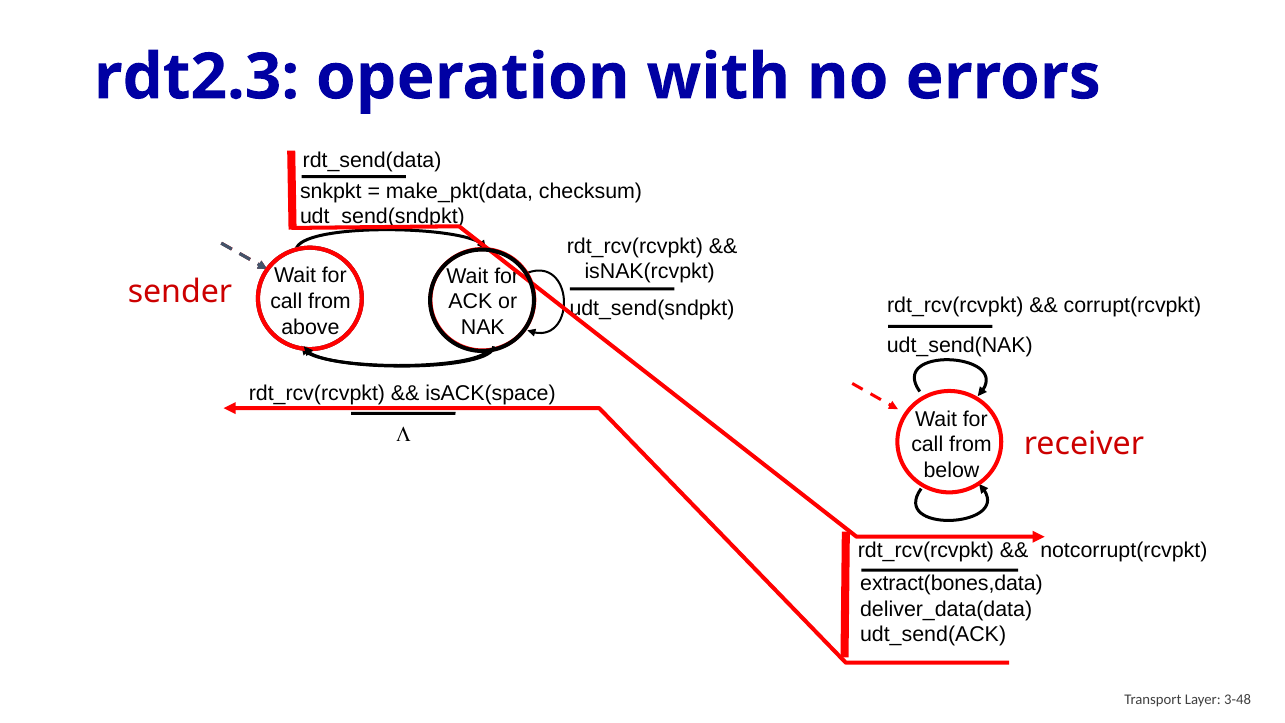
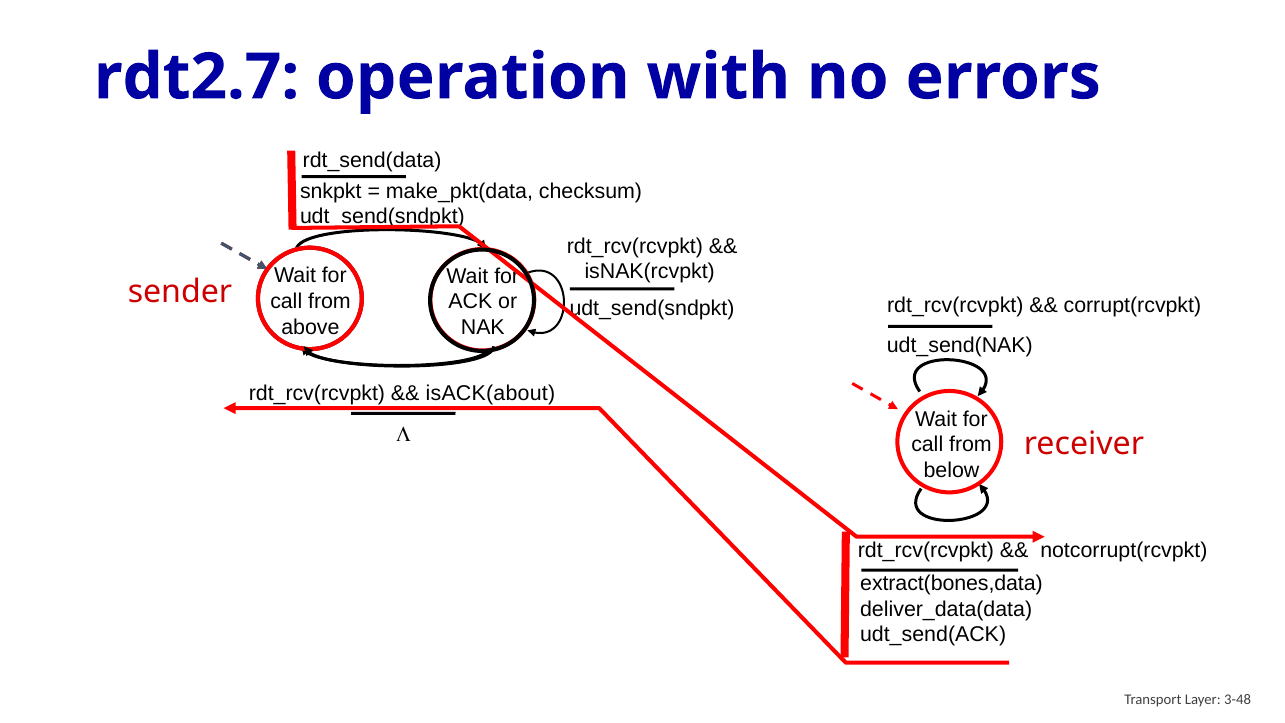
rdt2.3: rdt2.3 -> rdt2.7 (197, 77)
isACK(space: isACK(space -> isACK(about (490, 393)
